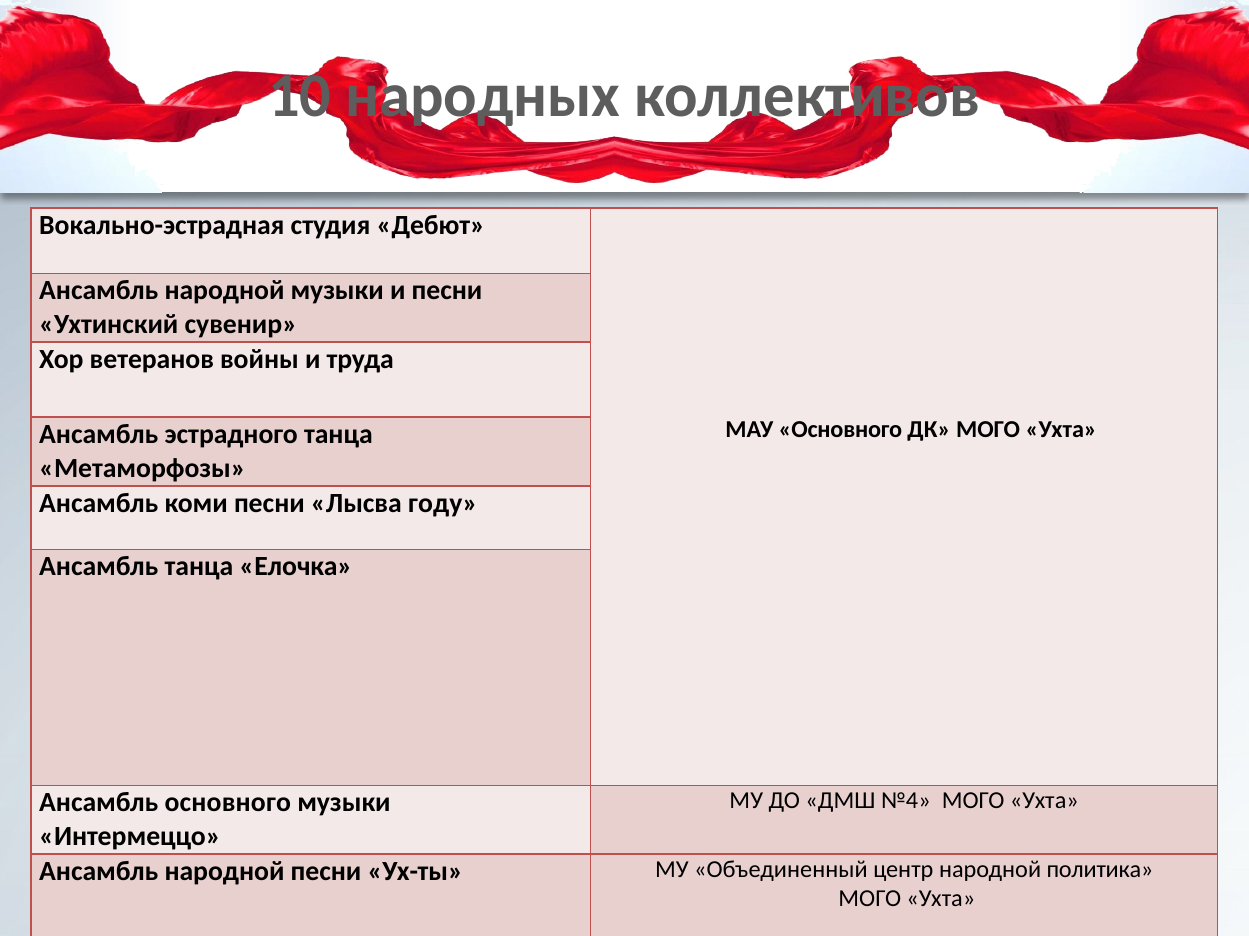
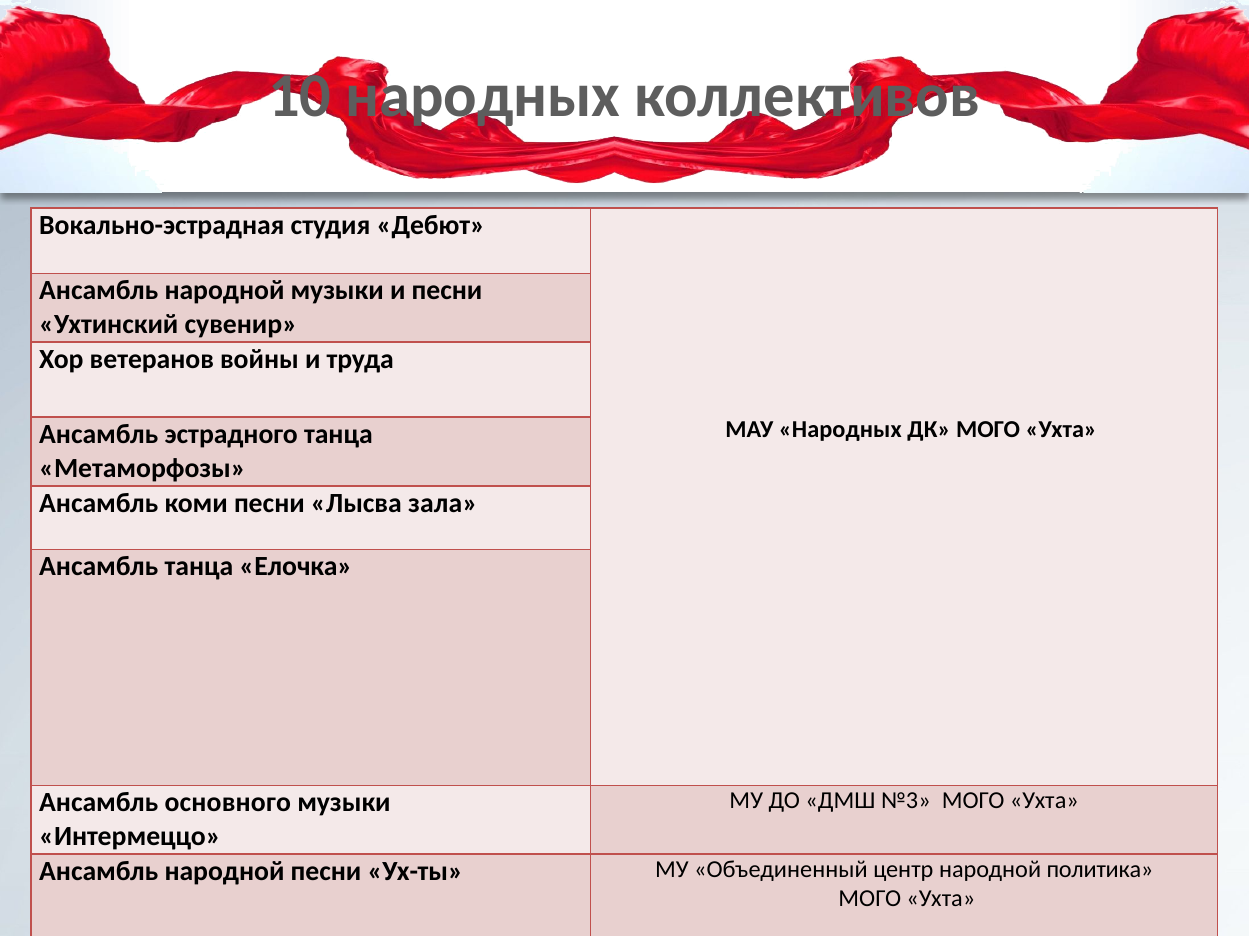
МАУ Основного: Основного -> Народных (840, 430)
году: году -> зала (443, 503)
№4: №4 -> №3 (906, 801)
